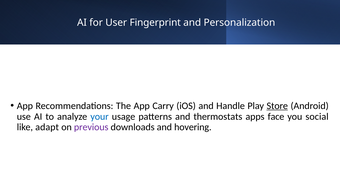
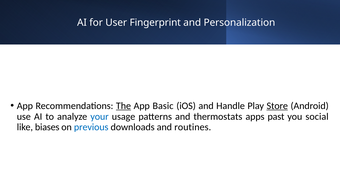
The underline: none -> present (123, 106)
Carry: Carry -> Basic (163, 106)
face: face -> past (276, 117)
adapt: adapt -> biases (47, 127)
previous colour: purple -> blue (91, 127)
hovering: hovering -> routines (193, 127)
